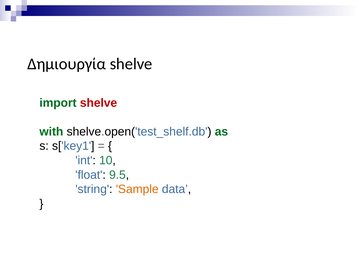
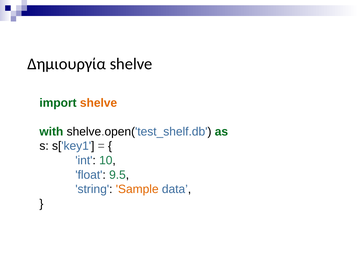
shelve colour: red -> orange (99, 103)
